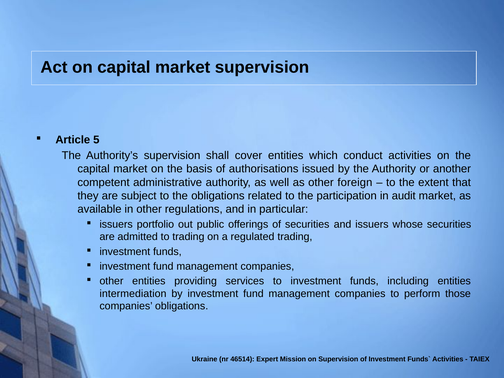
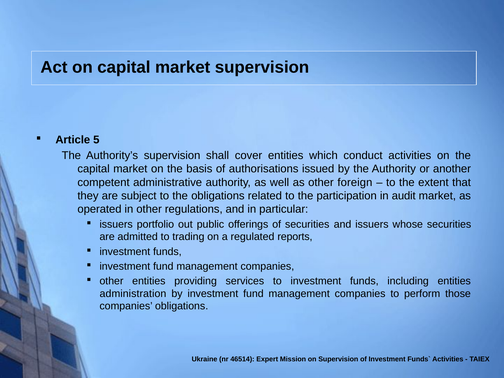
available: available -> operated (99, 209)
regulated trading: trading -> reports (295, 237)
intermediation: intermediation -> administration (133, 294)
